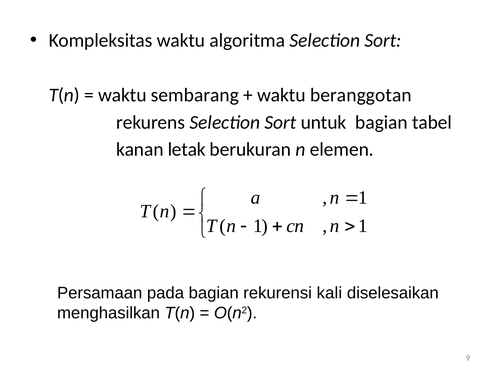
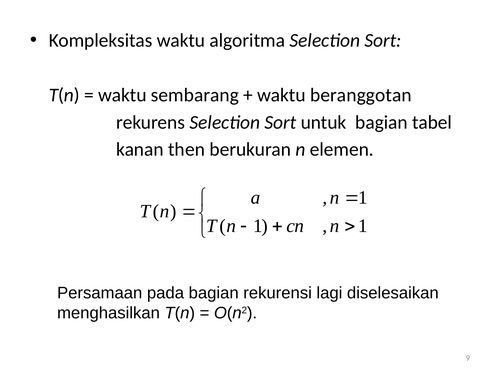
letak: letak -> then (187, 150)
kali: kali -> lagi (329, 293)
